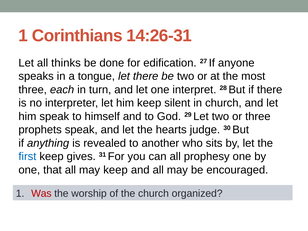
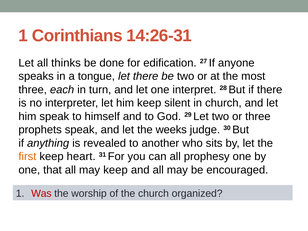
hearts: hearts -> weeks (171, 130)
first colour: blue -> orange (27, 157)
gives: gives -> heart (81, 157)
